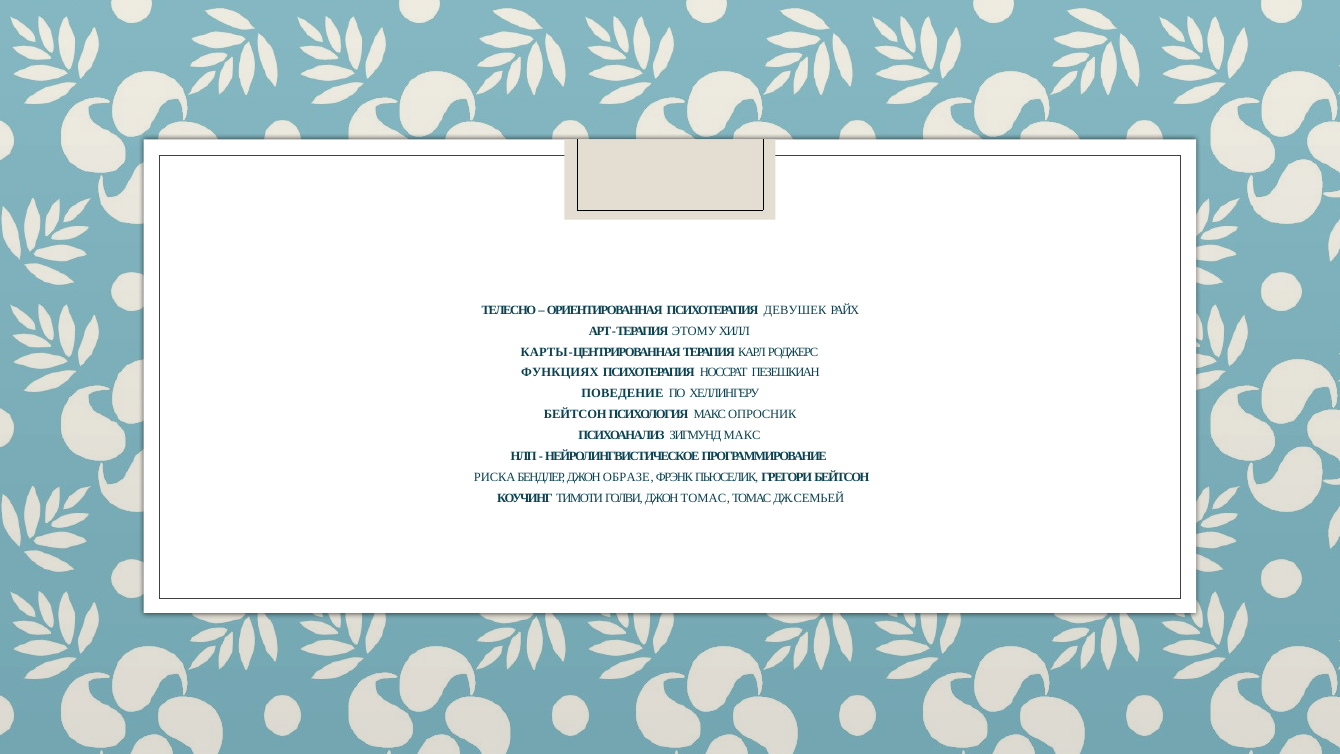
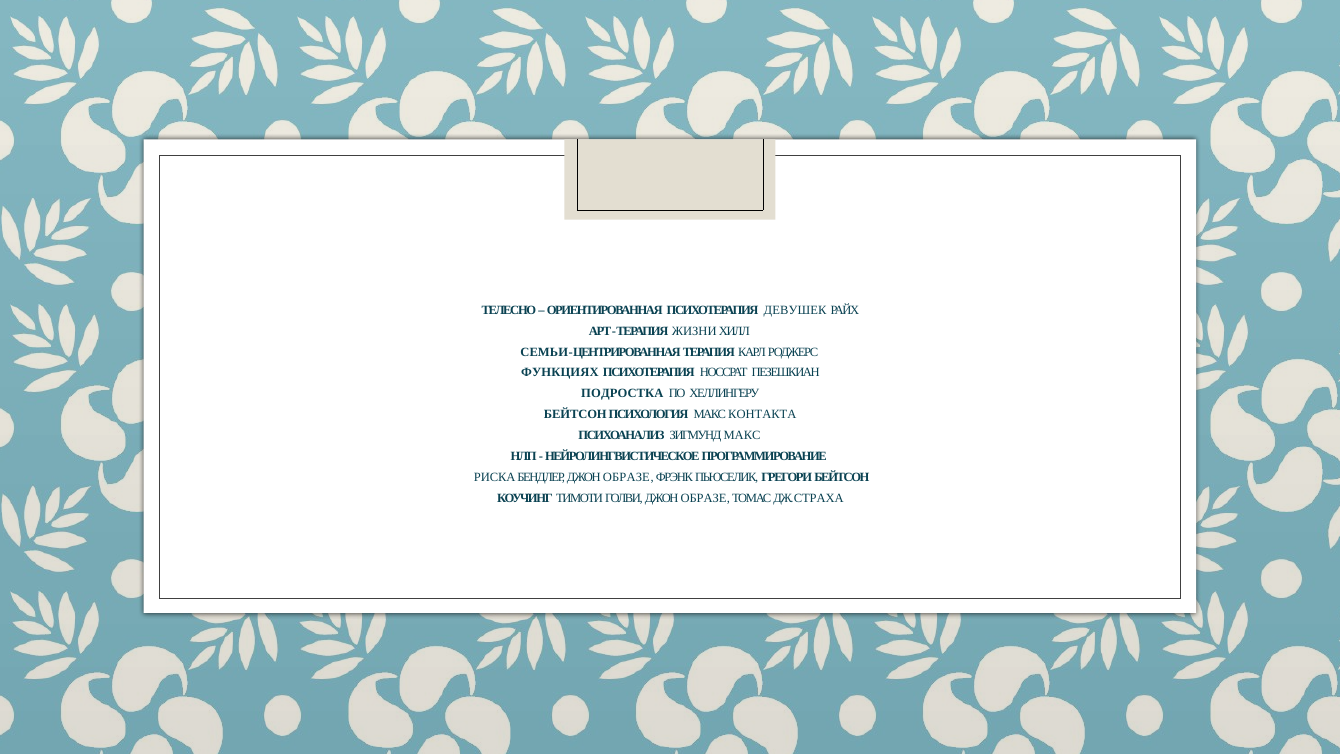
ЭТОМУ: ЭТОМУ -> ЖИЗНИ (694, 331)
КАРТЫ: КАРТЫ -> СЕМЬИ (544, 352)
ПОВЕДЕНИЕ: ПОВЕДЕНИЕ -> ПОДРОСТКА (622, 394)
ОПРОСНИК: ОПРОСНИК -> КОНТАКТА (762, 414)
ГОЛВИ ДЖОН ТОМАС: ТОМАС -> ОБРАЗЕ (703, 498)
СЕМЬЕЙ: СЕМЬЕЙ -> СТРАХА (819, 498)
